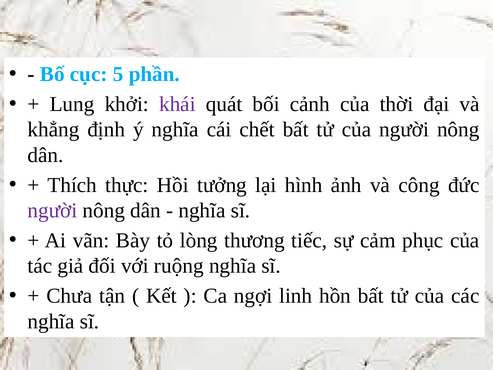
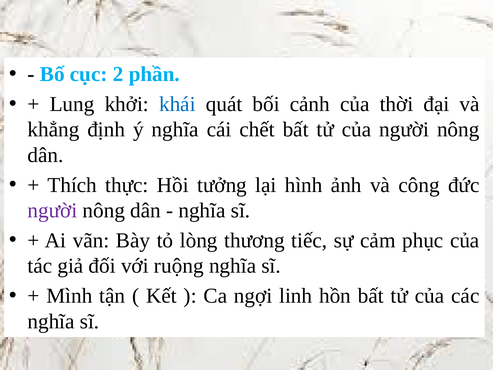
5: 5 -> 2 (118, 74)
khái colour: purple -> blue (177, 104)
Chưa: Chưa -> Mình (69, 296)
